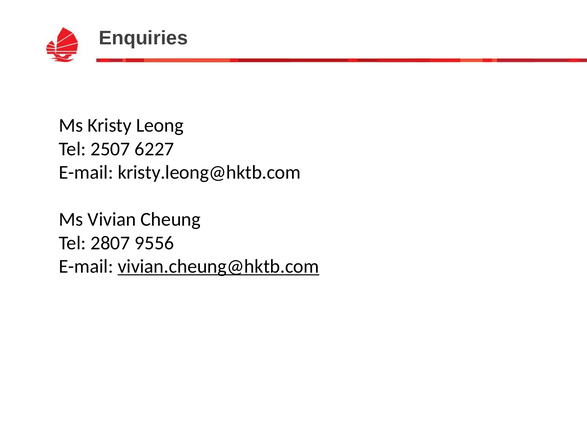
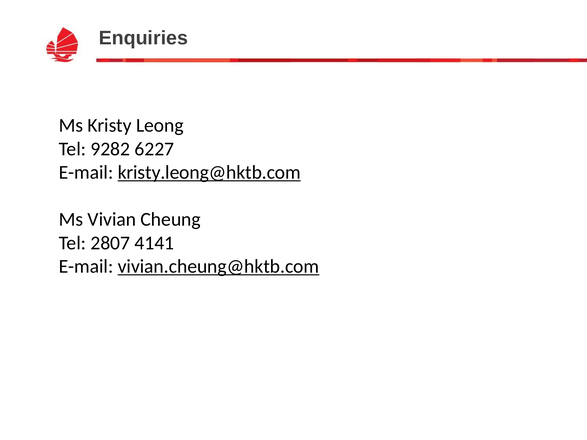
2507: 2507 -> 9282 (110, 149)
kristy.leong@hktb.com underline: none -> present (209, 173)
9556: 9556 -> 4141 (154, 243)
